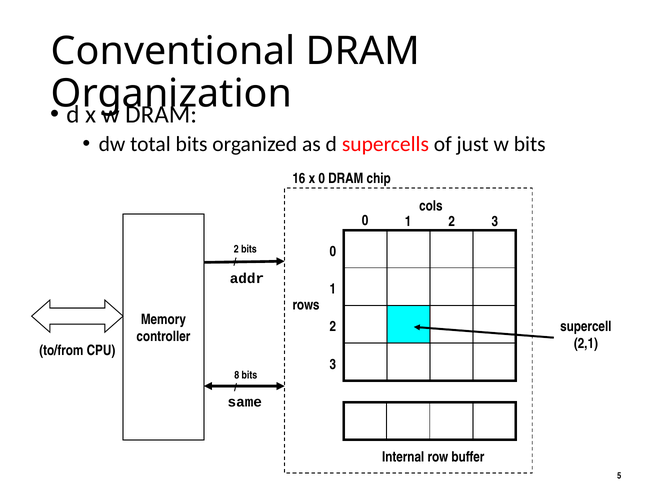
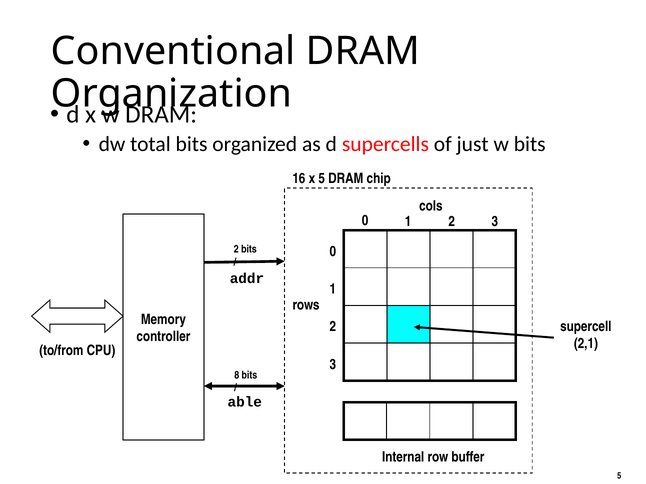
x 0: 0 -> 5 (322, 179)
same: same -> able (245, 402)
